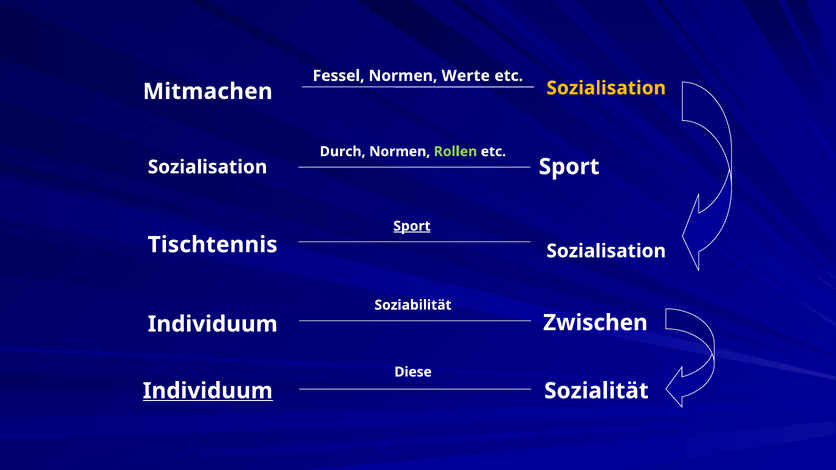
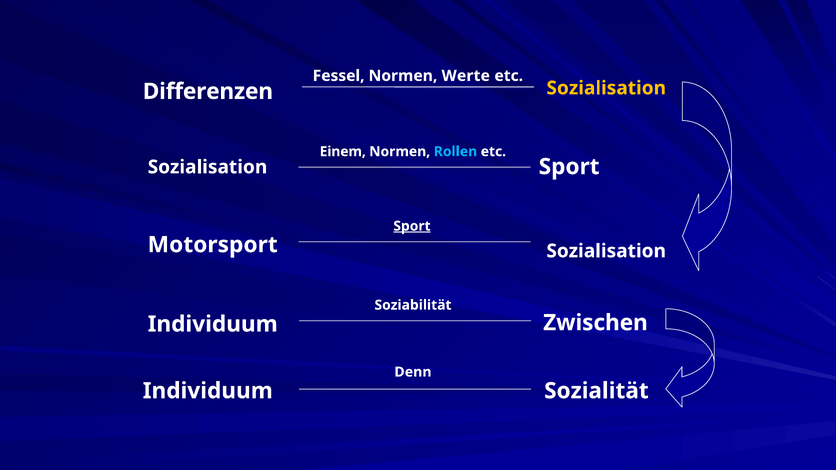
Mitmachen: Mitmachen -> Differenzen (208, 91)
Durch: Durch -> Einem (343, 152)
Rollen colour: light green -> light blue (455, 152)
Tischtennis: Tischtennis -> Motorsport (213, 245)
Diese: Diese -> Denn (413, 372)
Individuum underline: present -> none (208, 391)
